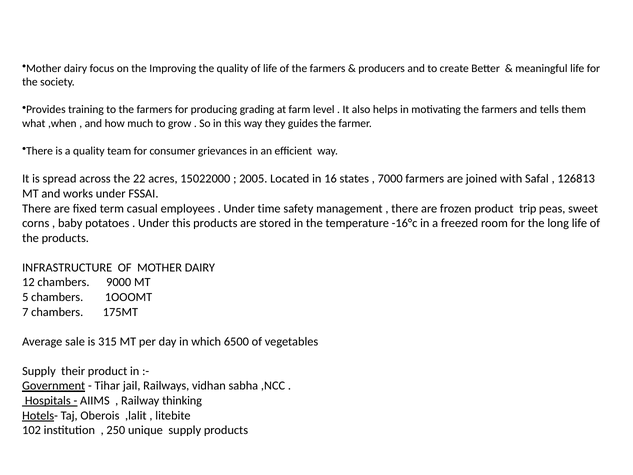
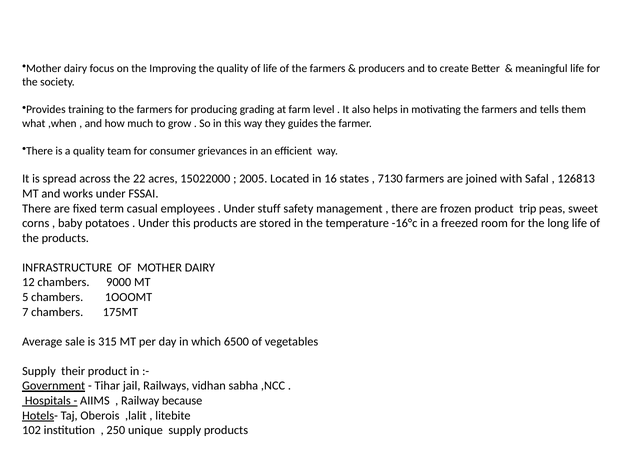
7000: 7000 -> 7130 (390, 179)
time: time -> stuff (269, 208)
thinking: thinking -> because (182, 400)
